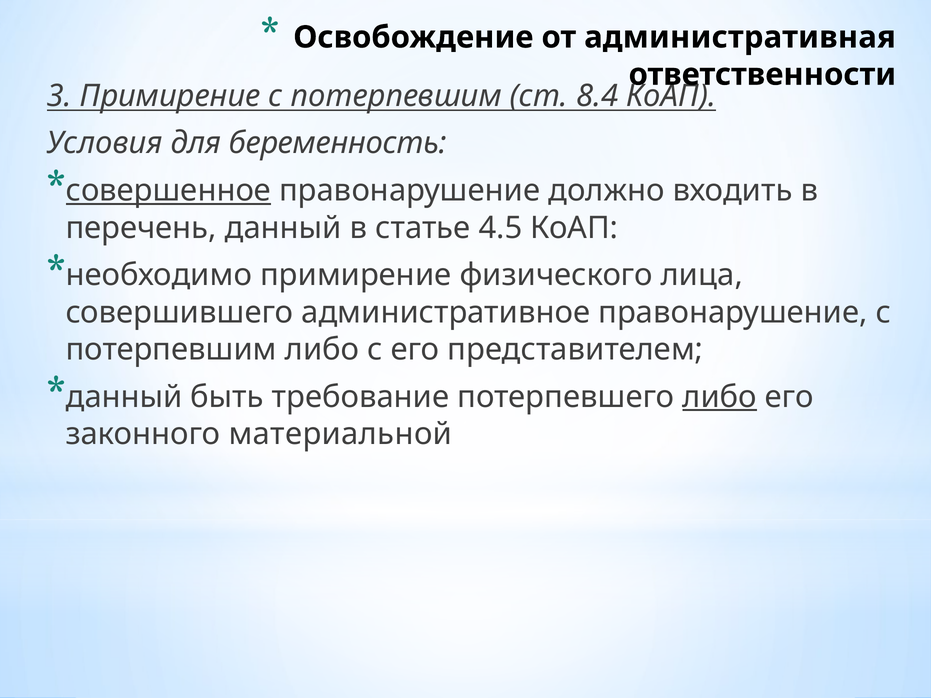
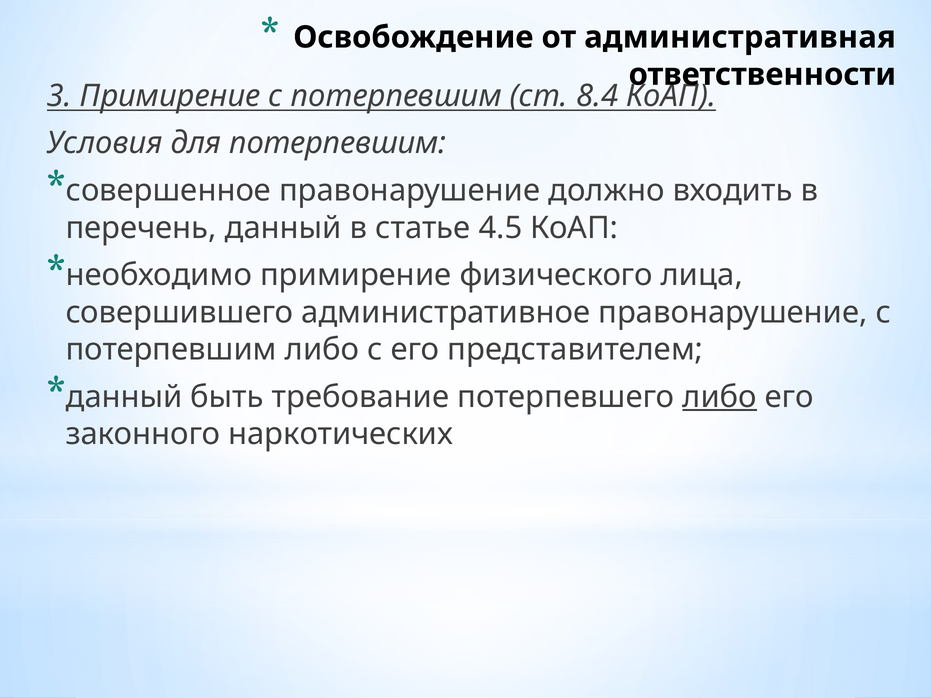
для беременность: беременность -> потерпевшим (338, 143)
совершенное underline: present -> none (168, 191)
материальной: материальной -> наркотических (341, 434)
